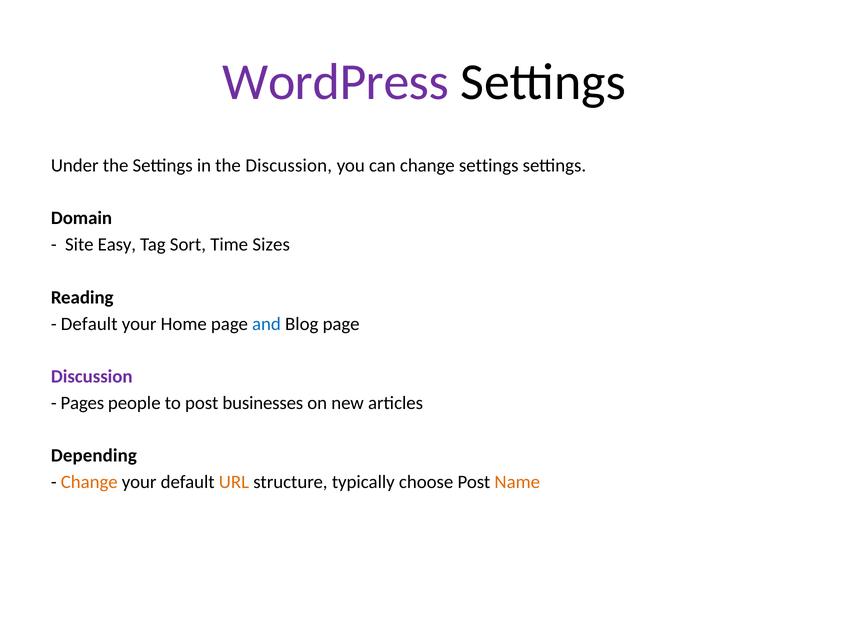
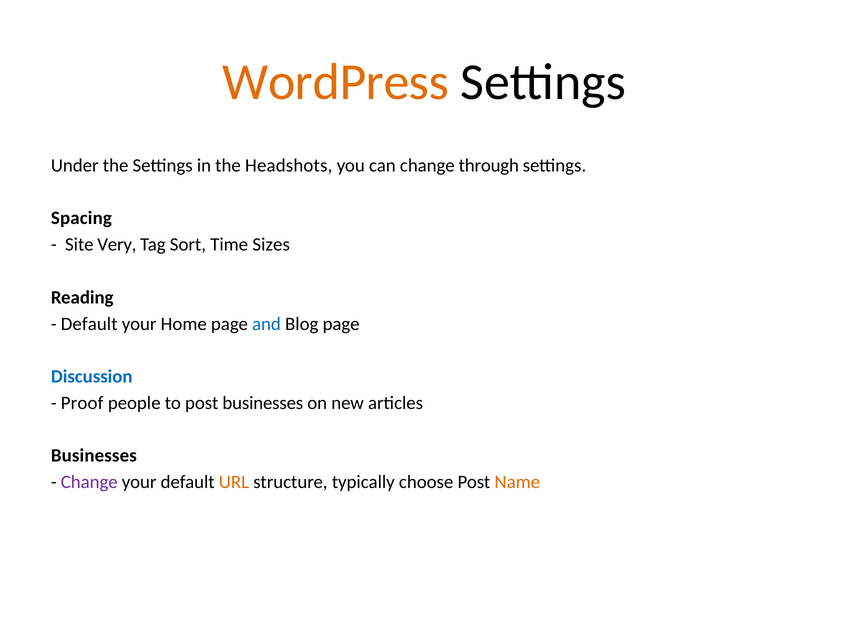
WordPress colour: purple -> orange (336, 82)
the Discussion: Discussion -> Headshots (289, 165)
change settings: settings -> through (489, 165)
Domain: Domain -> Spacing (81, 218)
Easy: Easy -> Very (117, 245)
Discussion colour: purple -> blue (92, 376)
Pages: Pages -> Proof (82, 403)
Depending: Depending -> Businesses (94, 456)
Change colour: orange -> purple (89, 482)
